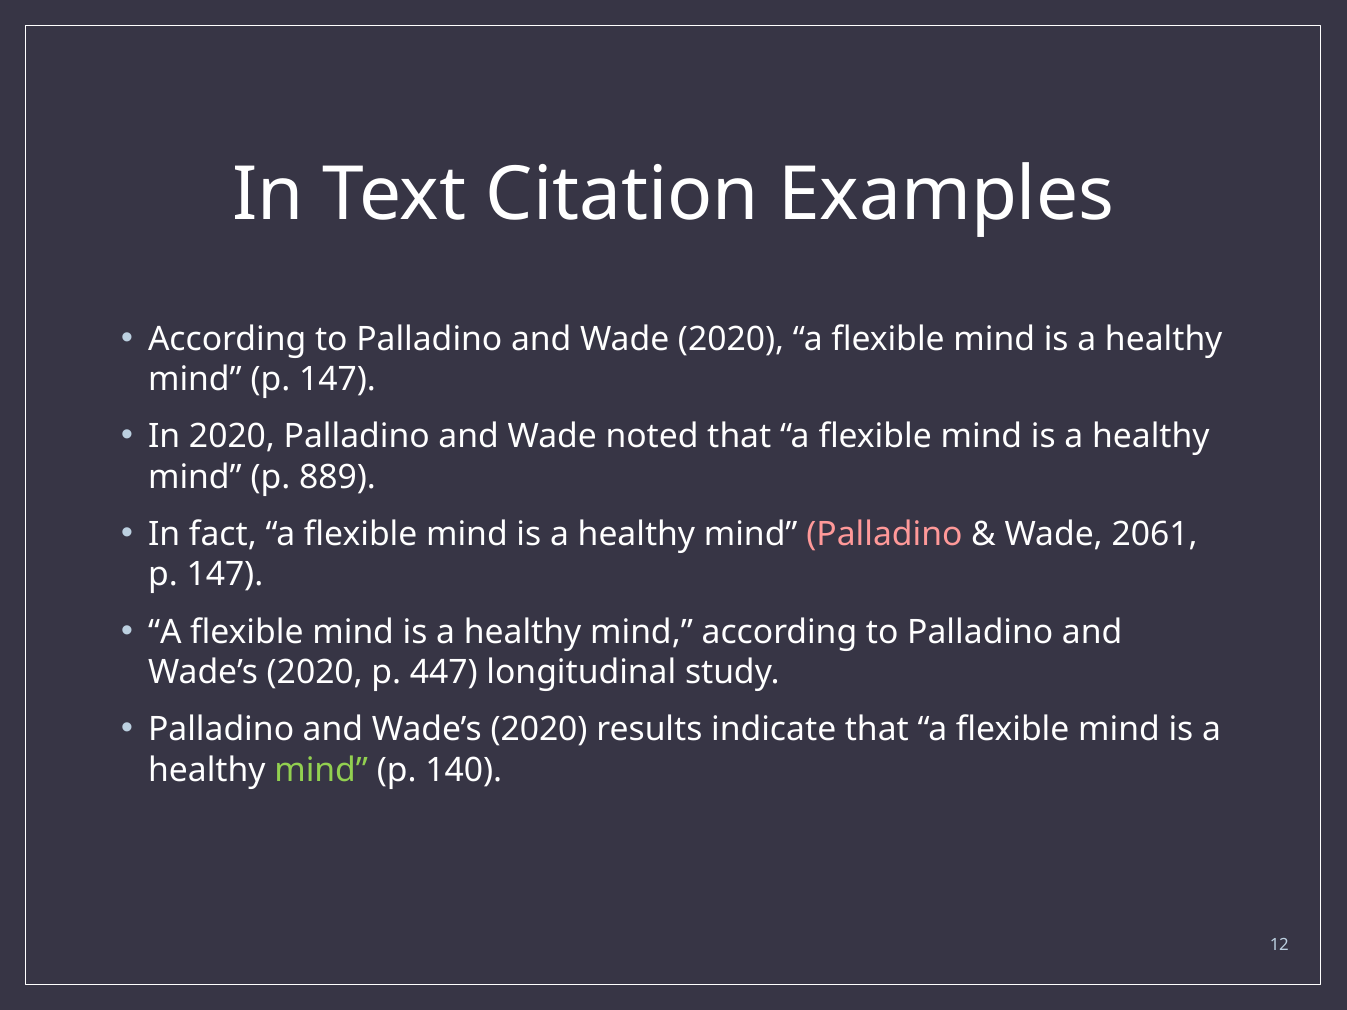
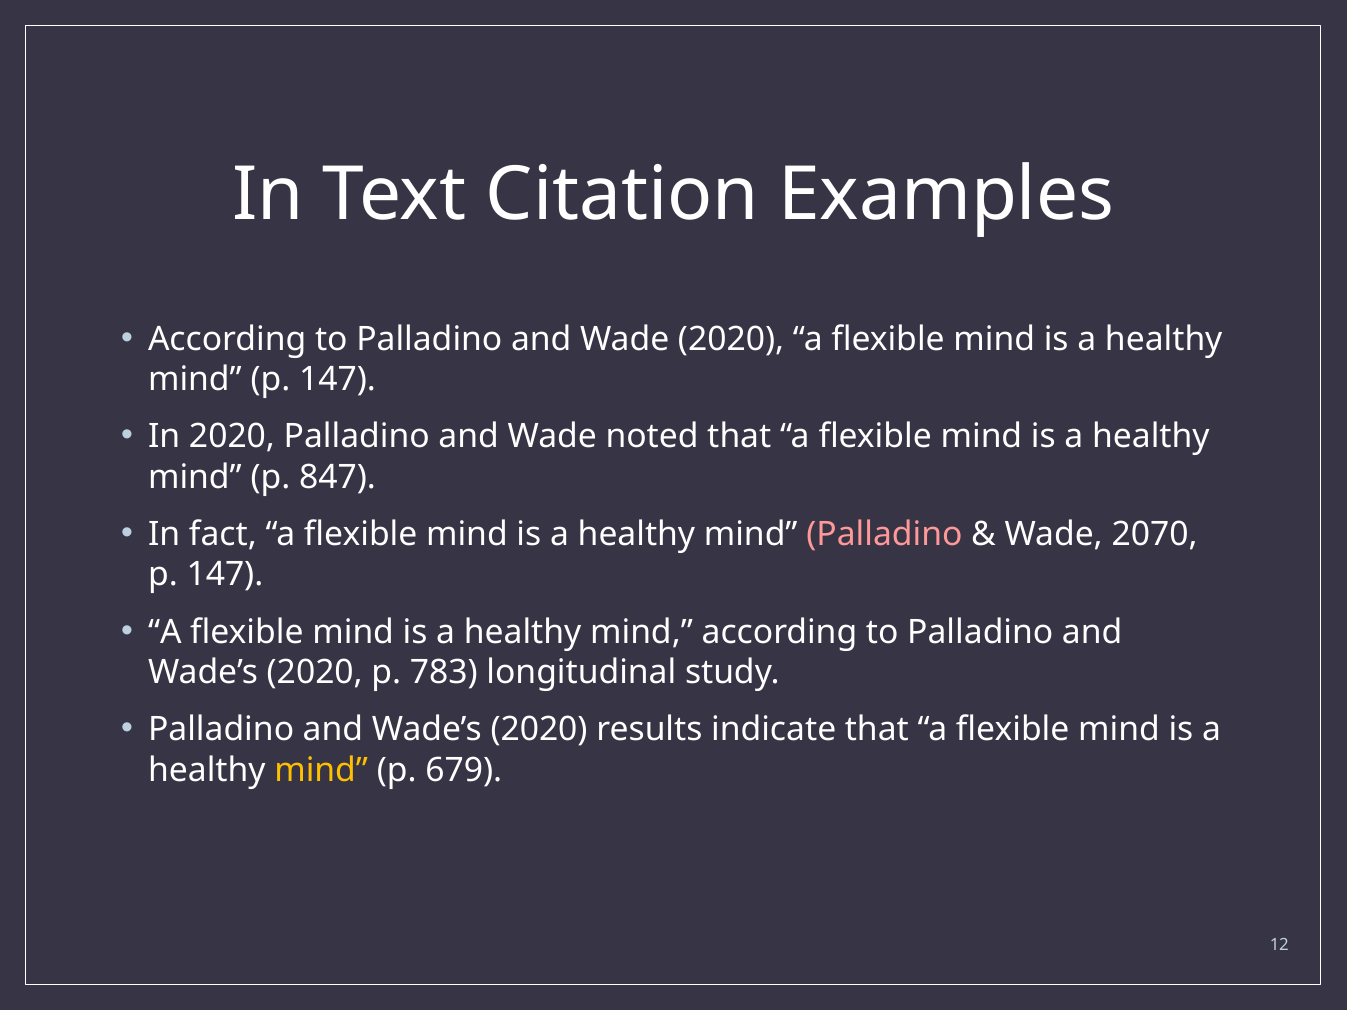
889: 889 -> 847 (338, 477)
2061: 2061 -> 2070 (1155, 534)
447: 447 -> 783 (444, 673)
mind colour: light green -> yellow (321, 770)
140: 140 -> 679 (464, 770)
